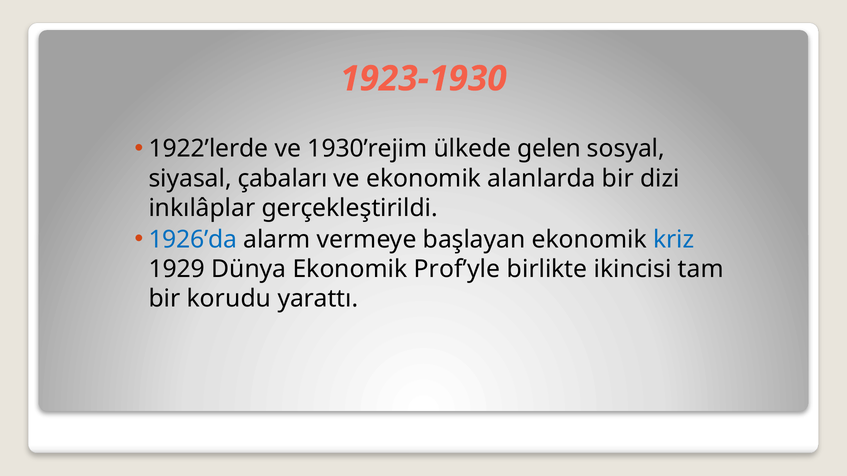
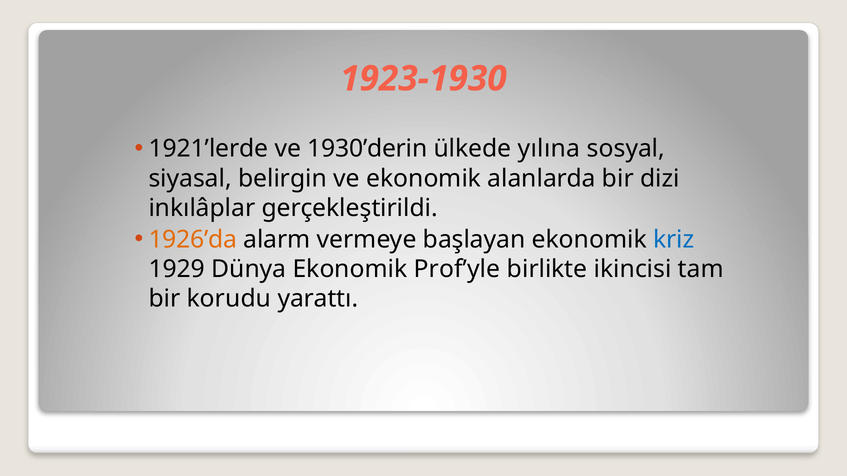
1922’lerde: 1922’lerde -> 1921’lerde (208, 149)
1930’rejim: 1930’rejim -> 1930’derin (367, 149)
gelen: gelen -> yılına (549, 149)
çabaları: çabaları -> belirgin (283, 179)
1926’da colour: blue -> orange (193, 240)
